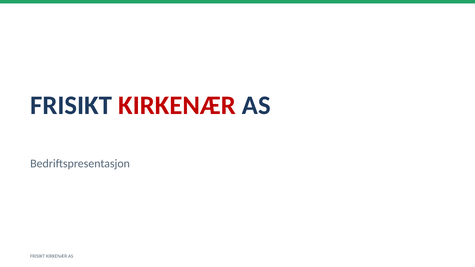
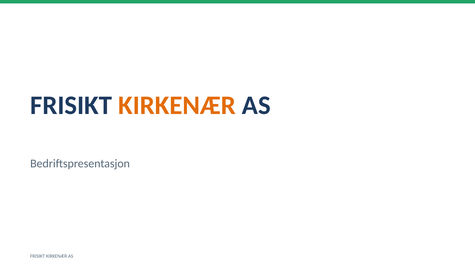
KIRKENÆR colour: red -> orange (177, 105)
